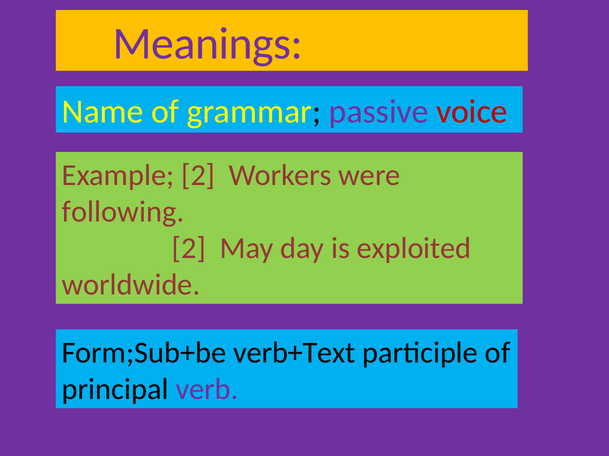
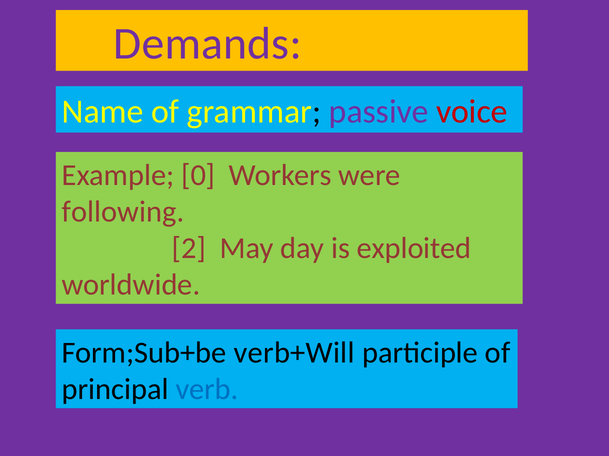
Meanings: Meanings -> Demands (208, 44)
Example 2: 2 -> 0 (198, 176)
verb+Text: verb+Text -> verb+Will (294, 353)
verb colour: purple -> blue (207, 390)
